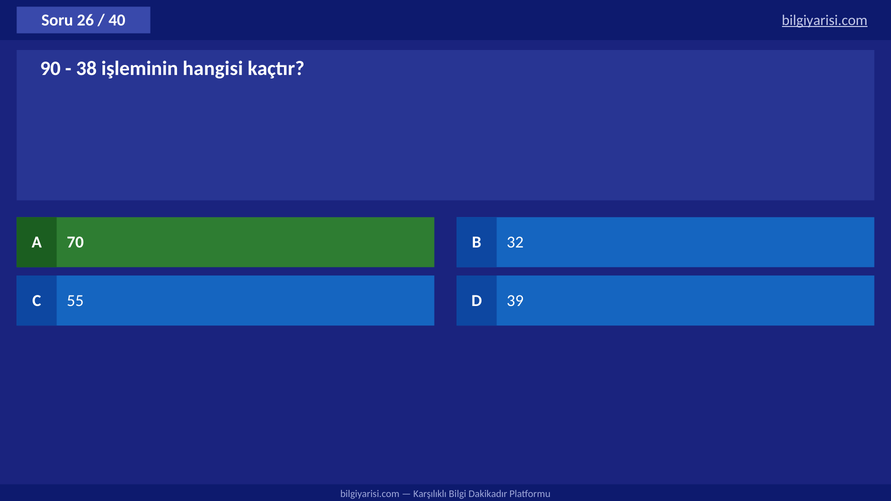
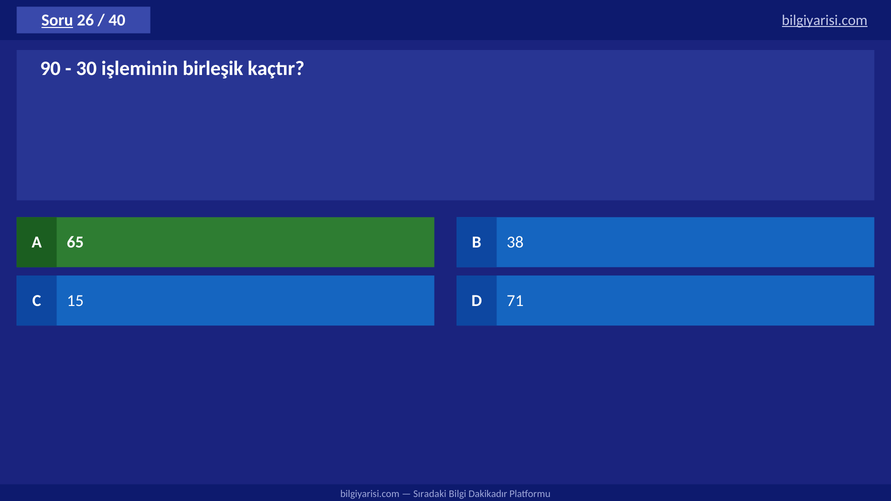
Soru underline: none -> present (57, 20)
38: 38 -> 30 (86, 69)
hangisi: hangisi -> birleşik (213, 69)
70: 70 -> 65 (75, 242)
32: 32 -> 38 (515, 242)
55: 55 -> 15 (75, 301)
39: 39 -> 71 (515, 301)
Karşılıklı: Karşılıklı -> Sıradaki (430, 494)
